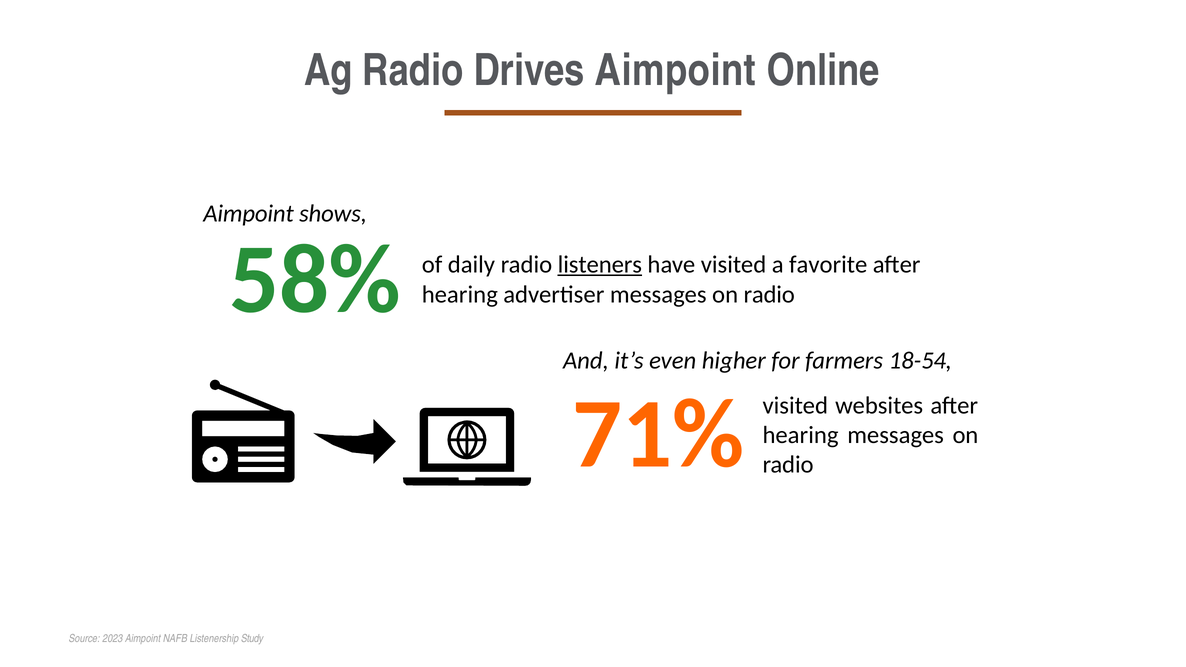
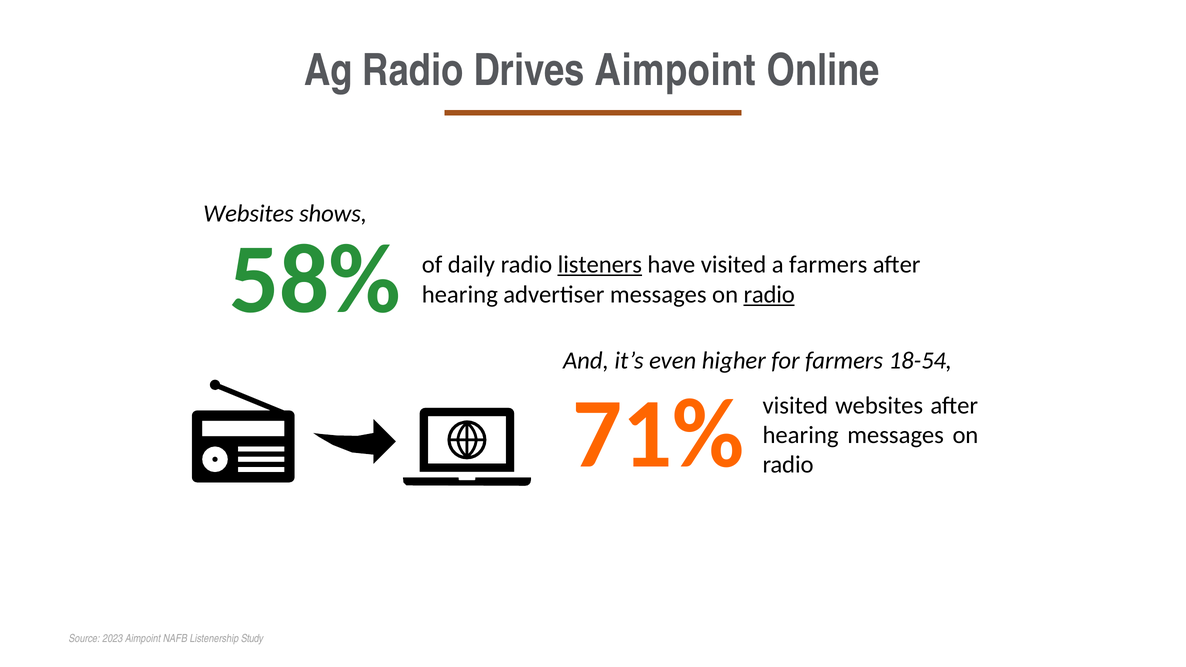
Aimpoint: Aimpoint -> Websites (249, 213)
a favorite: favorite -> farmers (828, 265)
radio underline: none -> present (769, 294)
